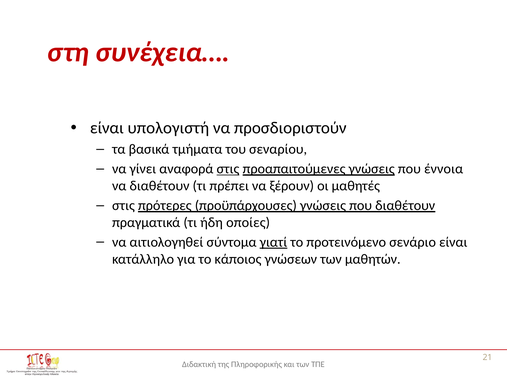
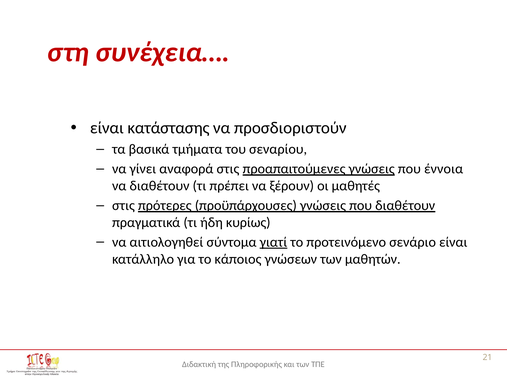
υπολογιστή: υπολογιστή -> κατάστασης (168, 128)
στις underline: present -> none (228, 169)
οποίες: οποίες -> κυρίως (248, 223)
